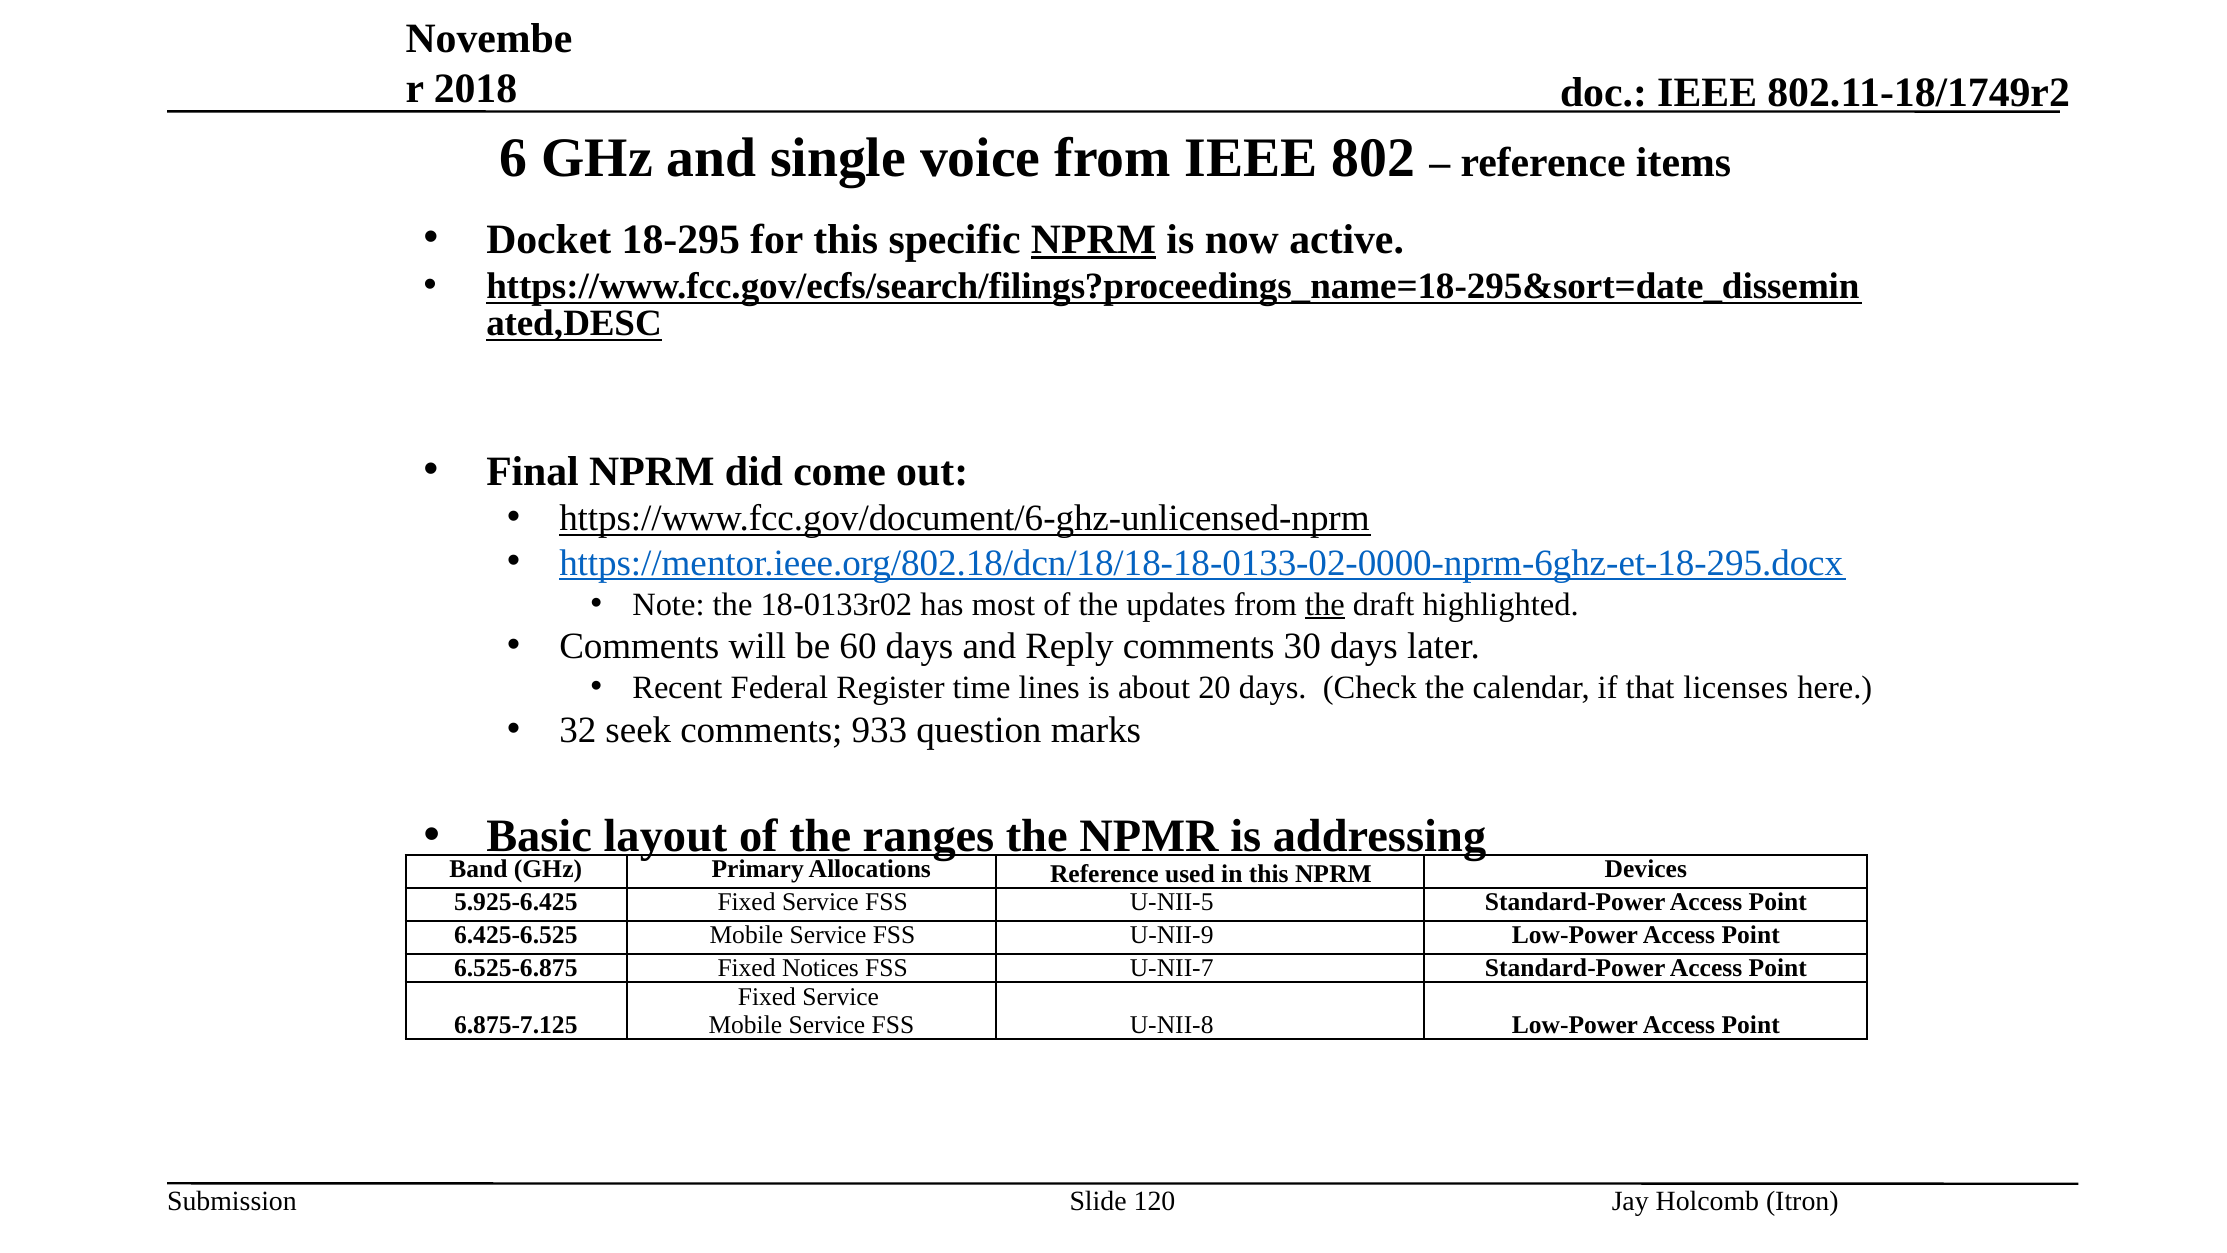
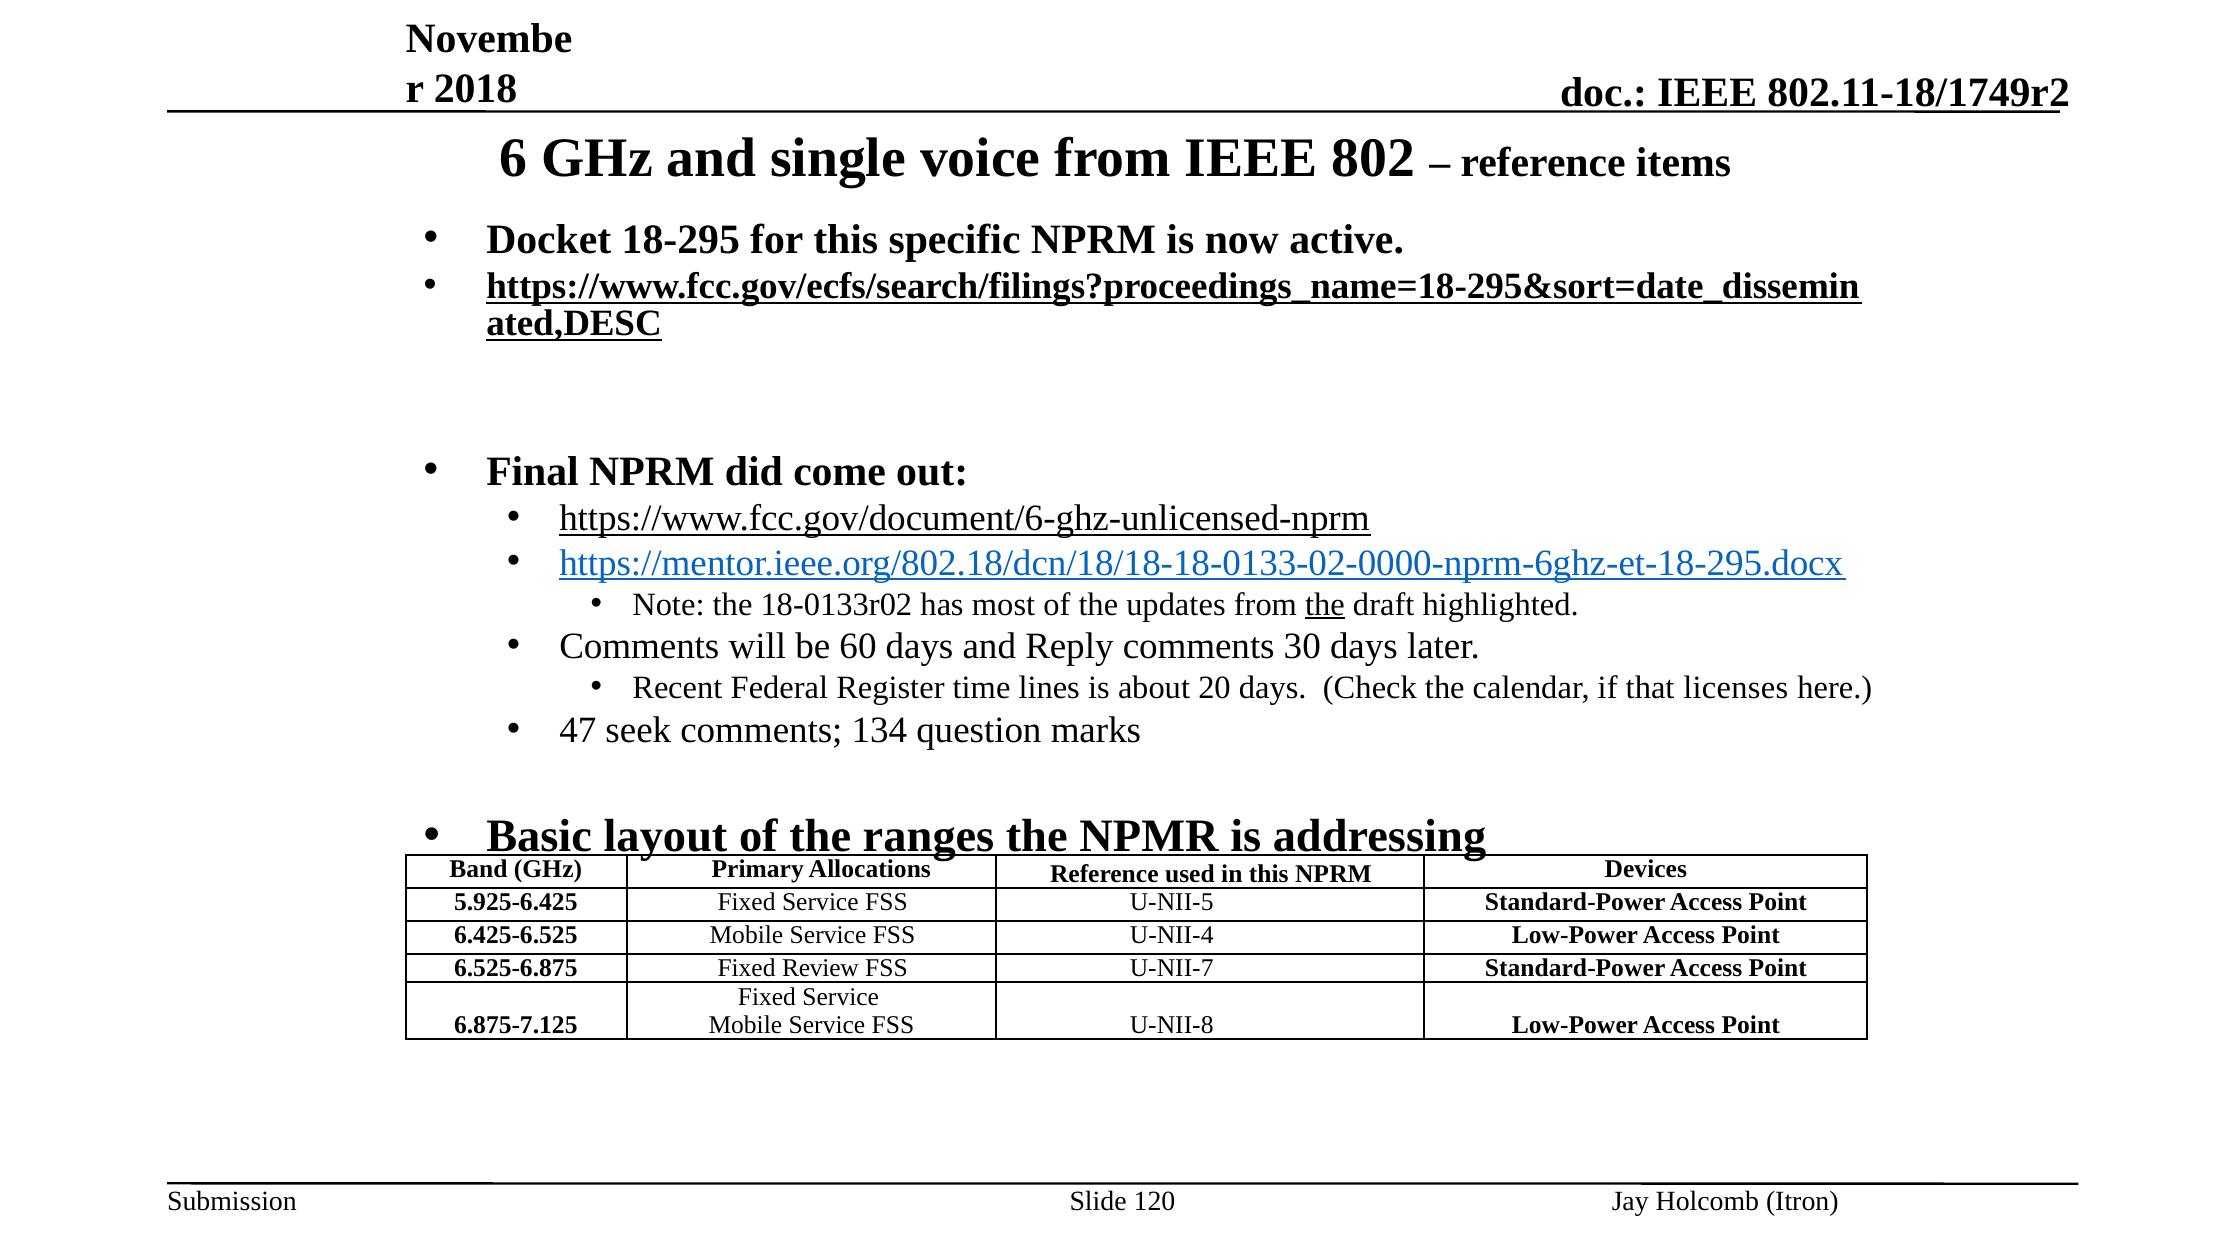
NPRM underline: present -> none (1093, 239)
32: 32 -> 47 (578, 730)
933: 933 -> 134 (879, 730)
U-NII-9: U-NII-9 -> U-NII-4 (1172, 935)
Notices: Notices -> Review (820, 968)
